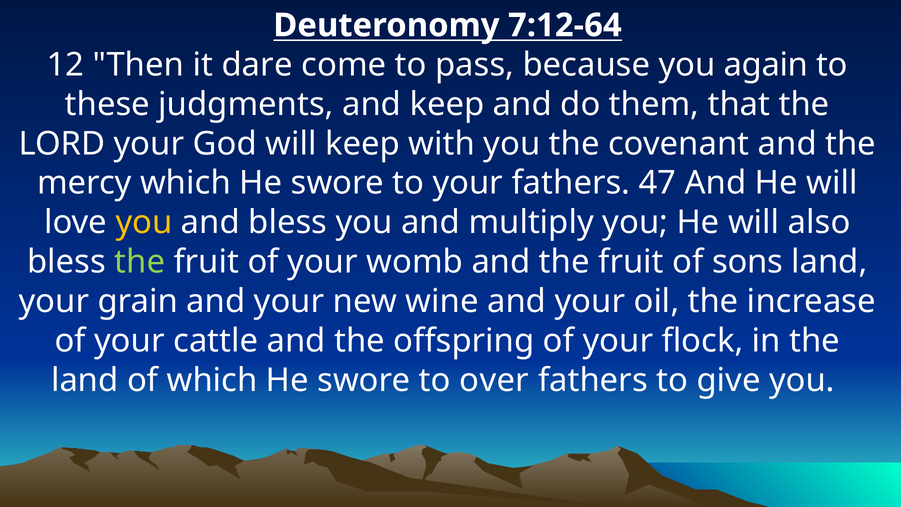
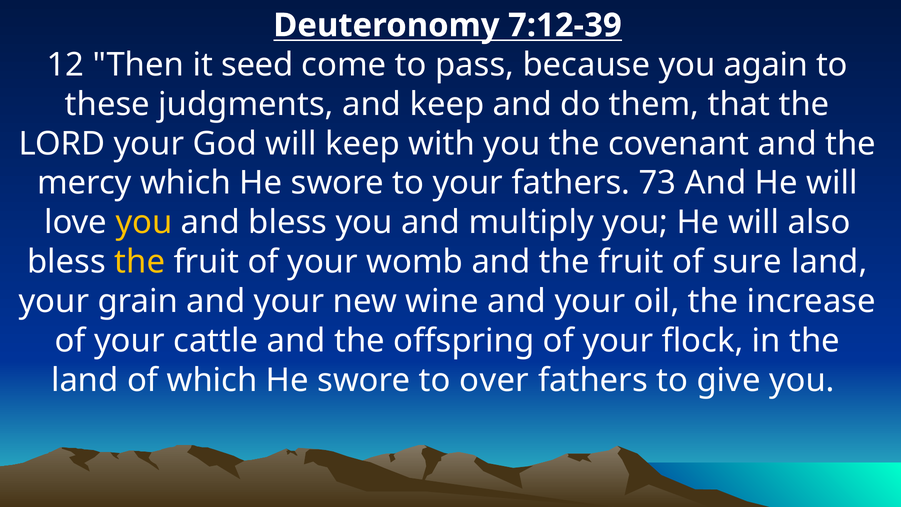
7:12-64: 7:12-64 -> 7:12-39 (565, 25)
dare: dare -> seed (257, 65)
47: 47 -> 73 (657, 183)
the colour: light green -> yellow (140, 262)
sons: sons -> sure (747, 262)
